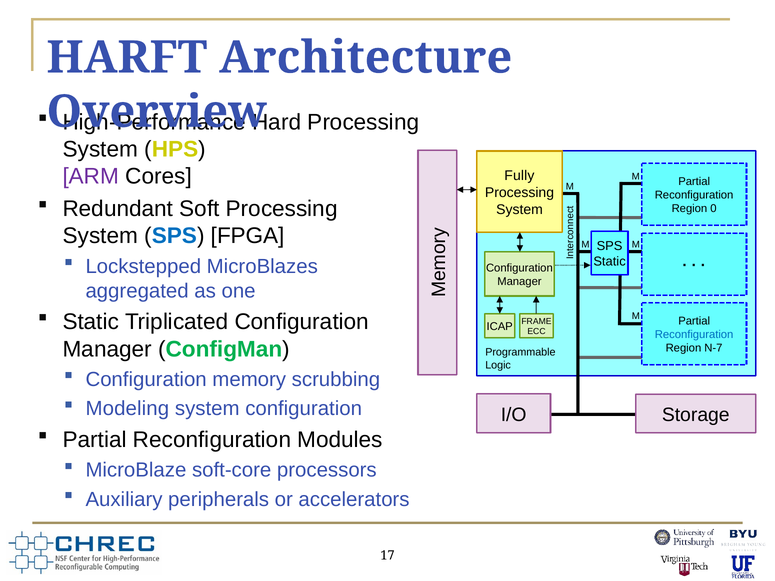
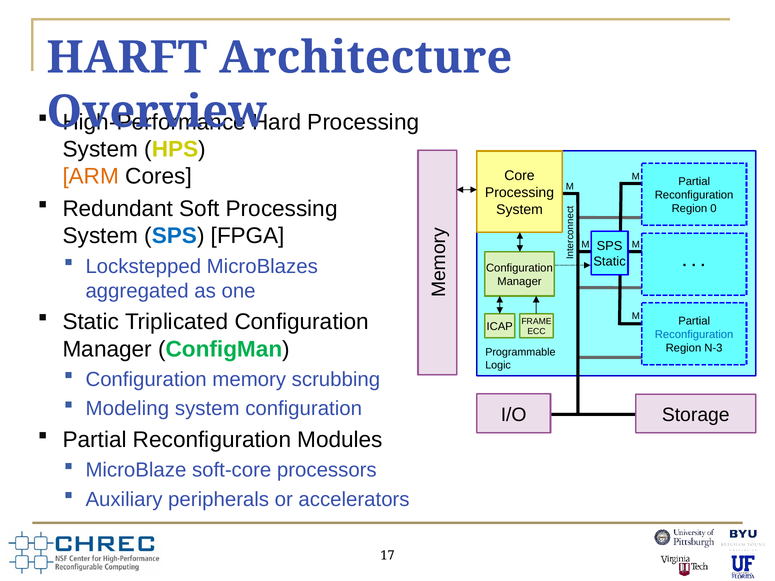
ARM colour: purple -> orange (91, 177)
Fully: Fully -> Core (520, 176)
N-7: N-7 -> N-3 (713, 348)
